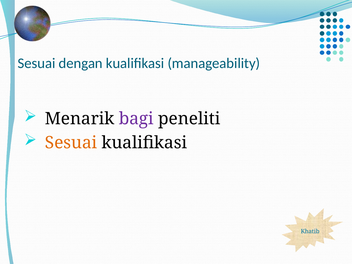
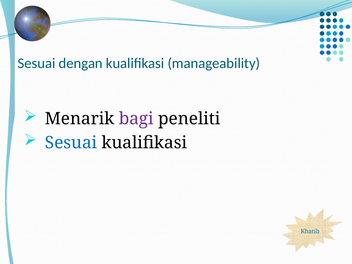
Sesuai colour: orange -> blue (71, 143)
